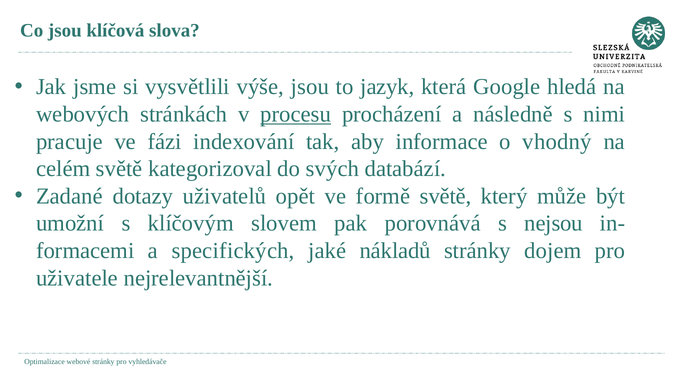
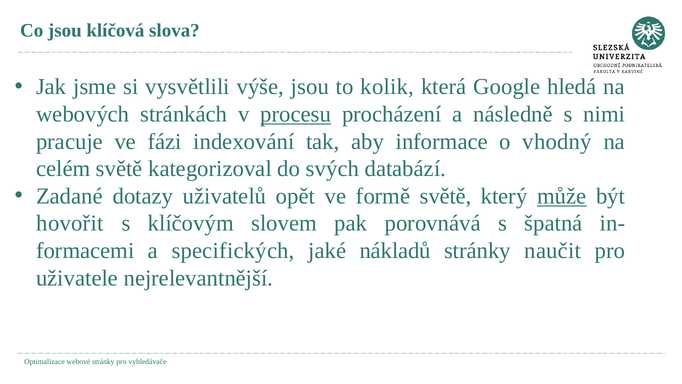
jazyk: jazyk -> kolik (387, 87)
může underline: none -> present (562, 196)
umožní: umožní -> hovořit (70, 223)
nejsou: nejsou -> špatná (553, 223)
dojem: dojem -> naučit (553, 251)
